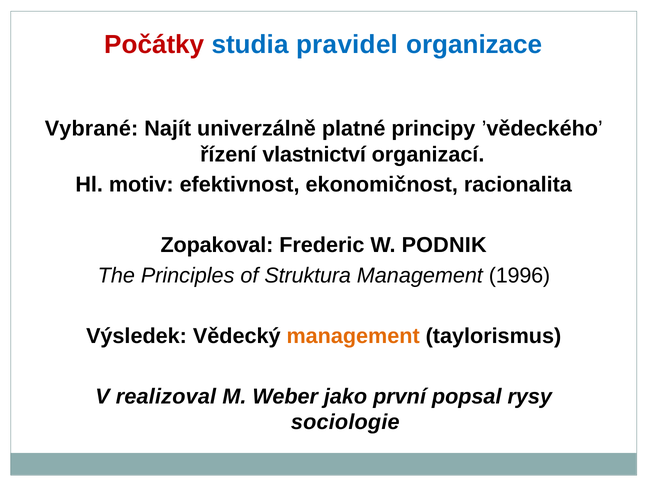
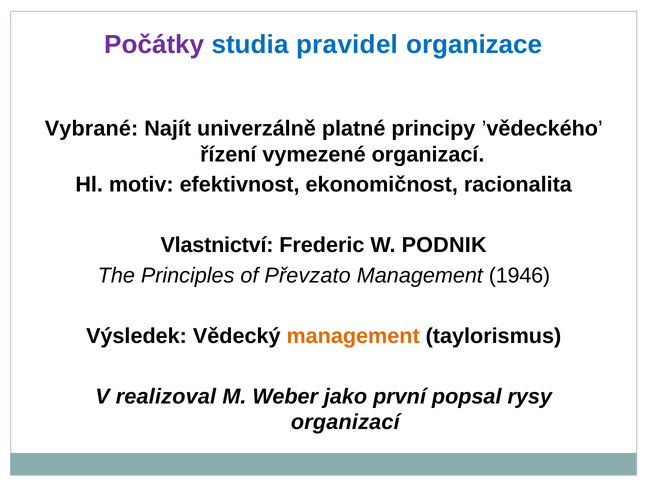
Počátky colour: red -> purple (154, 45)
vlastnictví: vlastnictví -> vymezené (314, 155)
Zopakoval: Zopakoval -> Vlastnictví (217, 245)
Struktura: Struktura -> Převzato (308, 275)
1996: 1996 -> 1946 (520, 275)
sociologie: sociologie -> organizací (345, 422)
